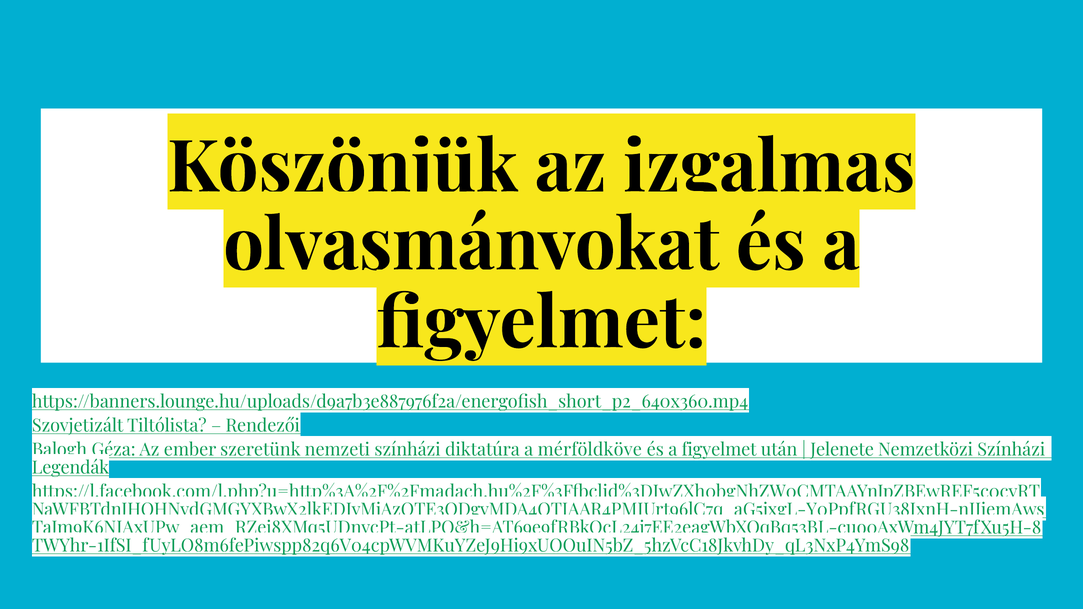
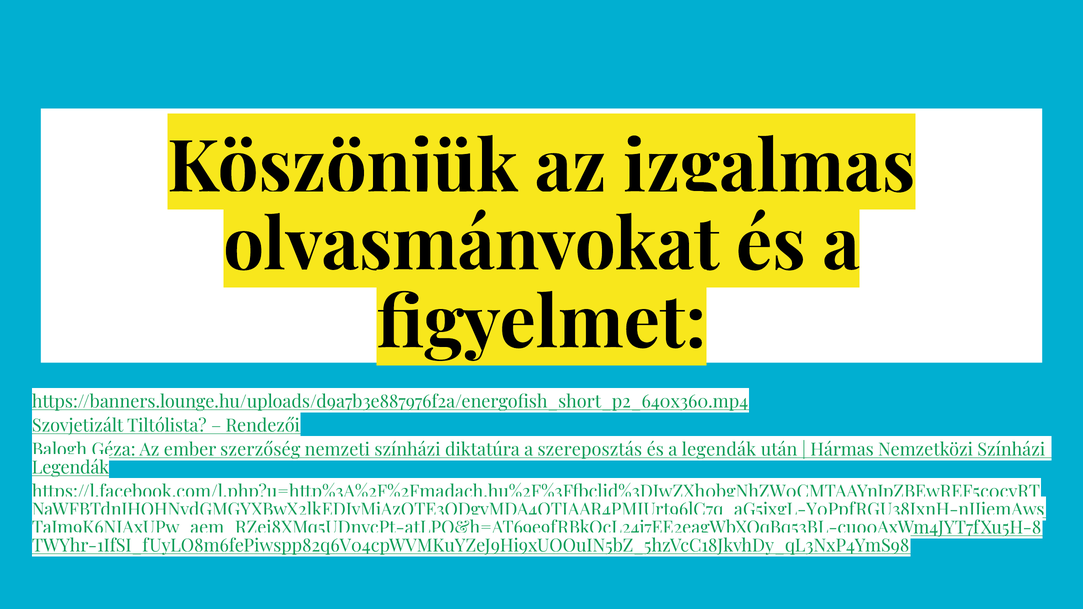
szeretünk: szeretünk -> szerzőség (260, 450)
mérföldköve: mérföldköve -> szereposztás (590, 450)
figyelmet: figyelmet -> legendák (719, 450)
Jelenete: Jelenete -> Hármas (842, 450)
